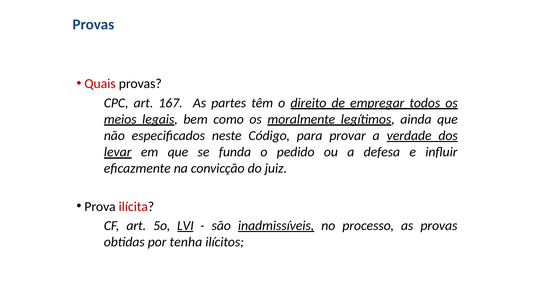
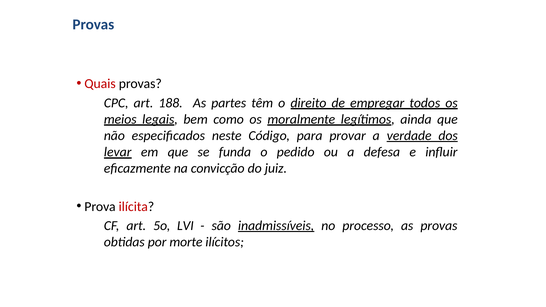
167: 167 -> 188 (171, 103)
LVI underline: present -> none (185, 226)
tenha: tenha -> morte (186, 242)
